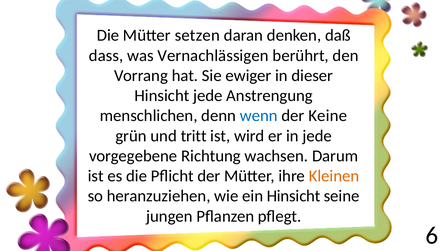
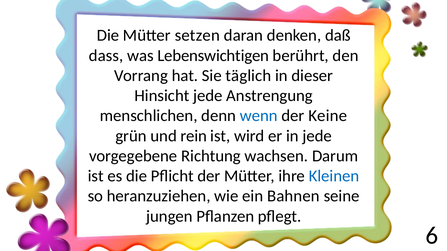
Vernachlässigen: Vernachlässigen -> Lebenswichtigen (213, 56)
ewiger: ewiger -> täglich (248, 76)
tritt: tritt -> rein (194, 136)
Kleinen colour: orange -> blue (334, 176)
ein Hinsicht: Hinsicht -> Bahnen (293, 196)
